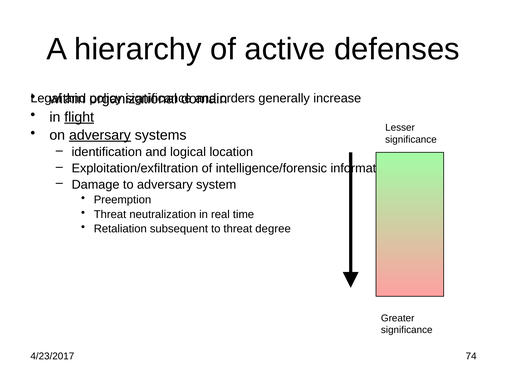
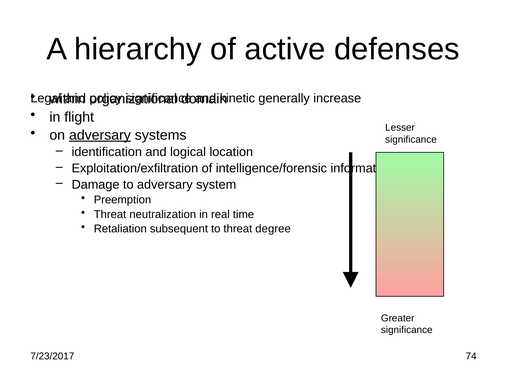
orders: orders -> kinetic (237, 98)
flight underline: present -> none (79, 117)
4/23/2017: 4/23/2017 -> 7/23/2017 (52, 355)
